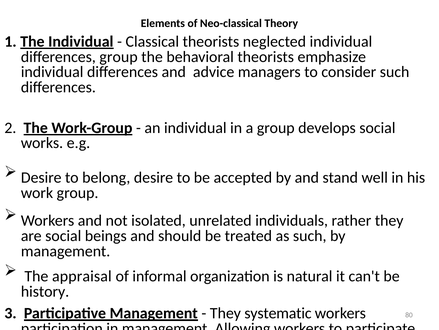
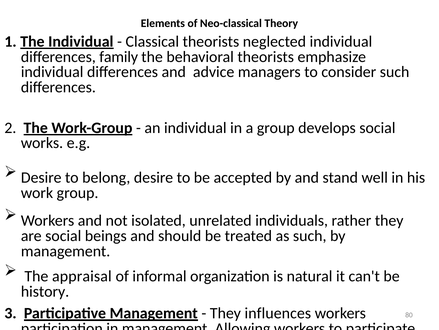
differences group: group -> family (119, 57)
systematic: systematic -> influences (278, 313)
